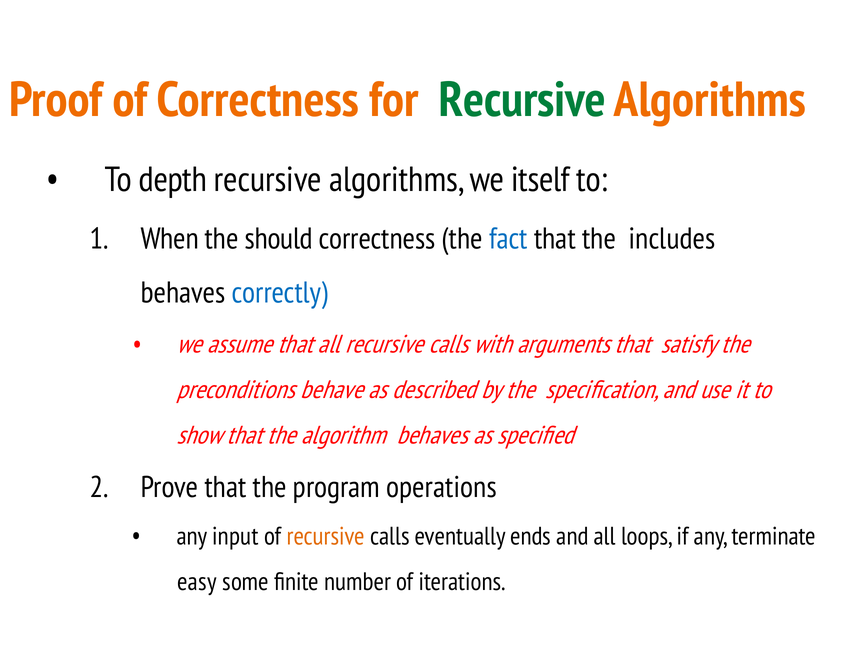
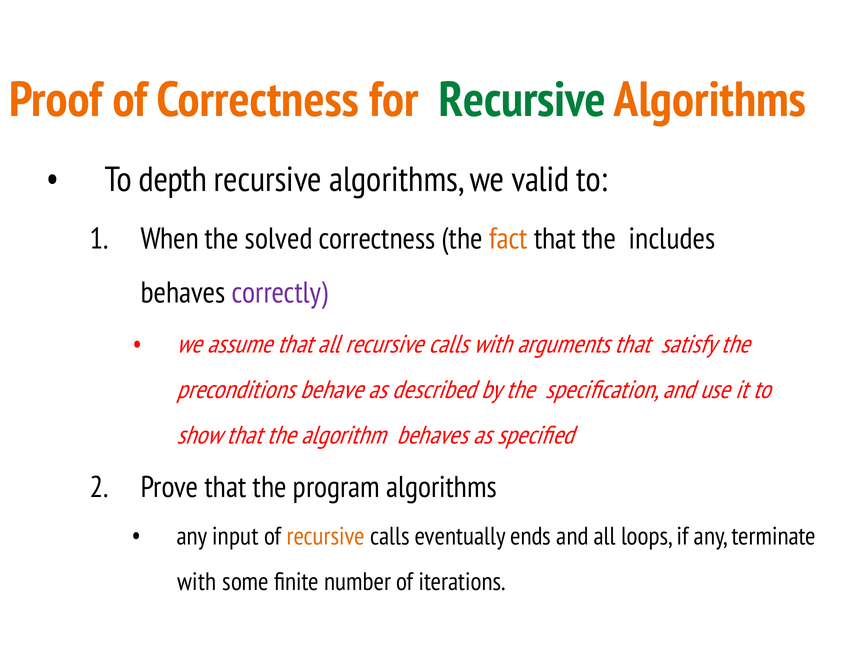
itself: itself -> valid (540, 180)
should: should -> solved (279, 239)
fact colour: blue -> orange (508, 239)
correctly colour: blue -> purple (280, 293)
program operations: operations -> algorithms (442, 487)
easy: easy -> with (197, 581)
